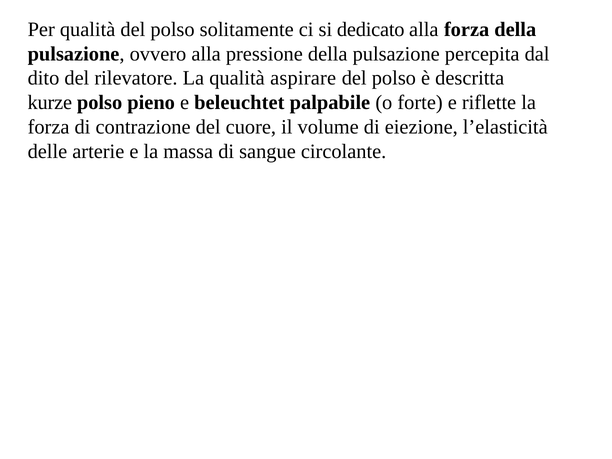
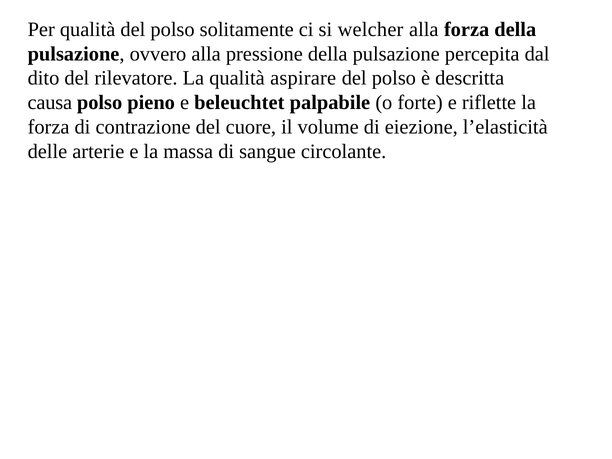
dedicato: dedicato -> welcher (371, 29)
kurze: kurze -> causa (50, 103)
